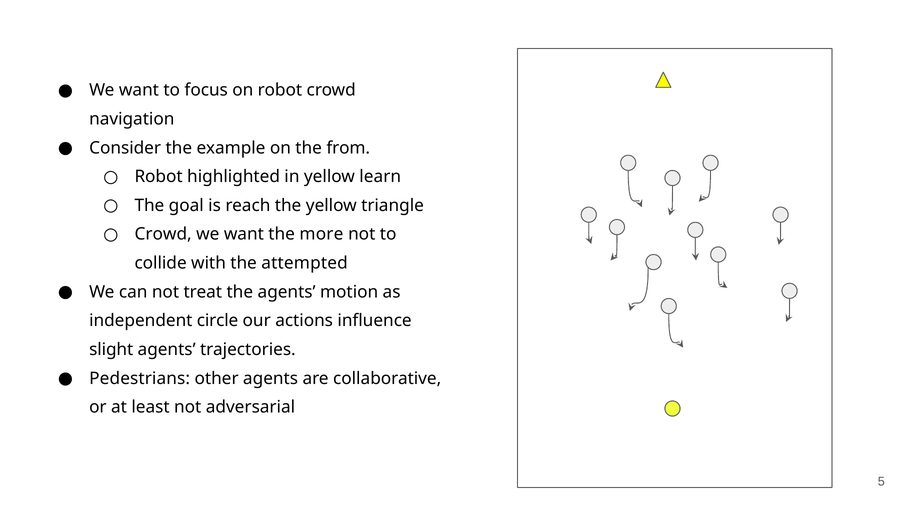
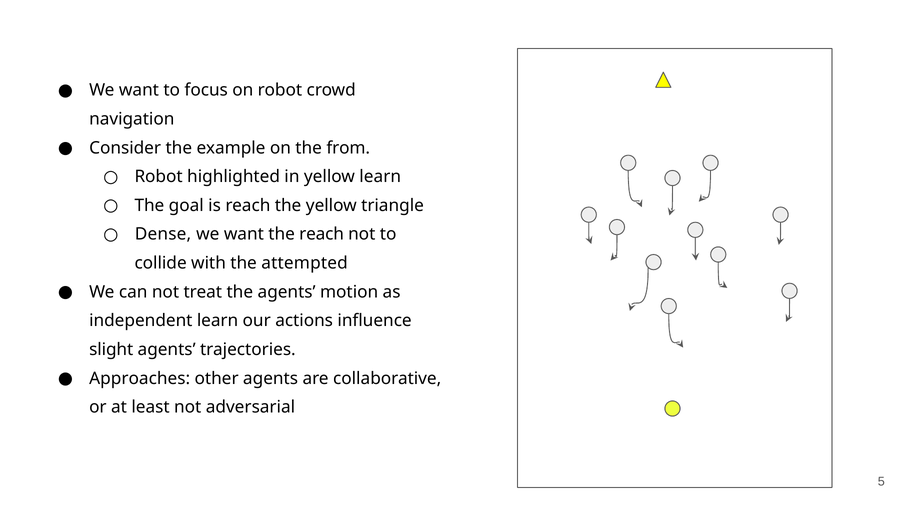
Crowd: Crowd -> Dense (163, 235)
the more: more -> reach (322, 235)
independent circle: circle -> learn (218, 321)
Pedestrians: Pedestrians -> Approaches (140, 379)
